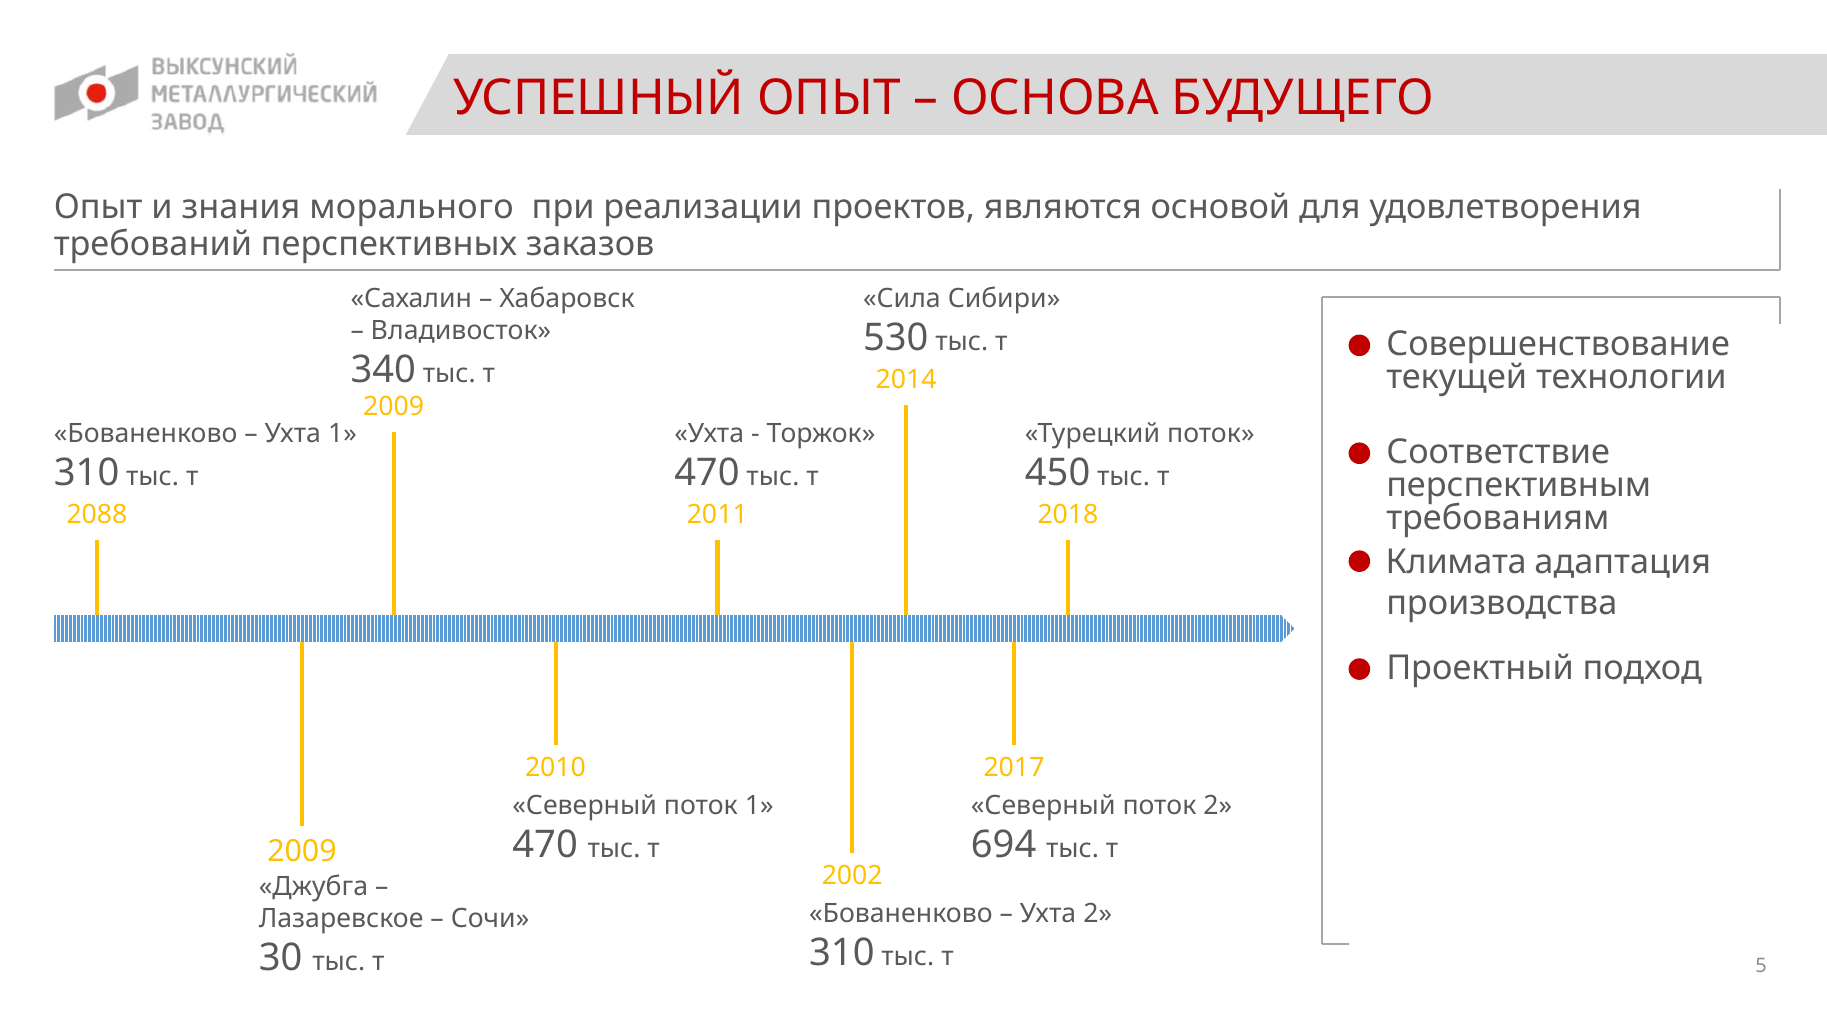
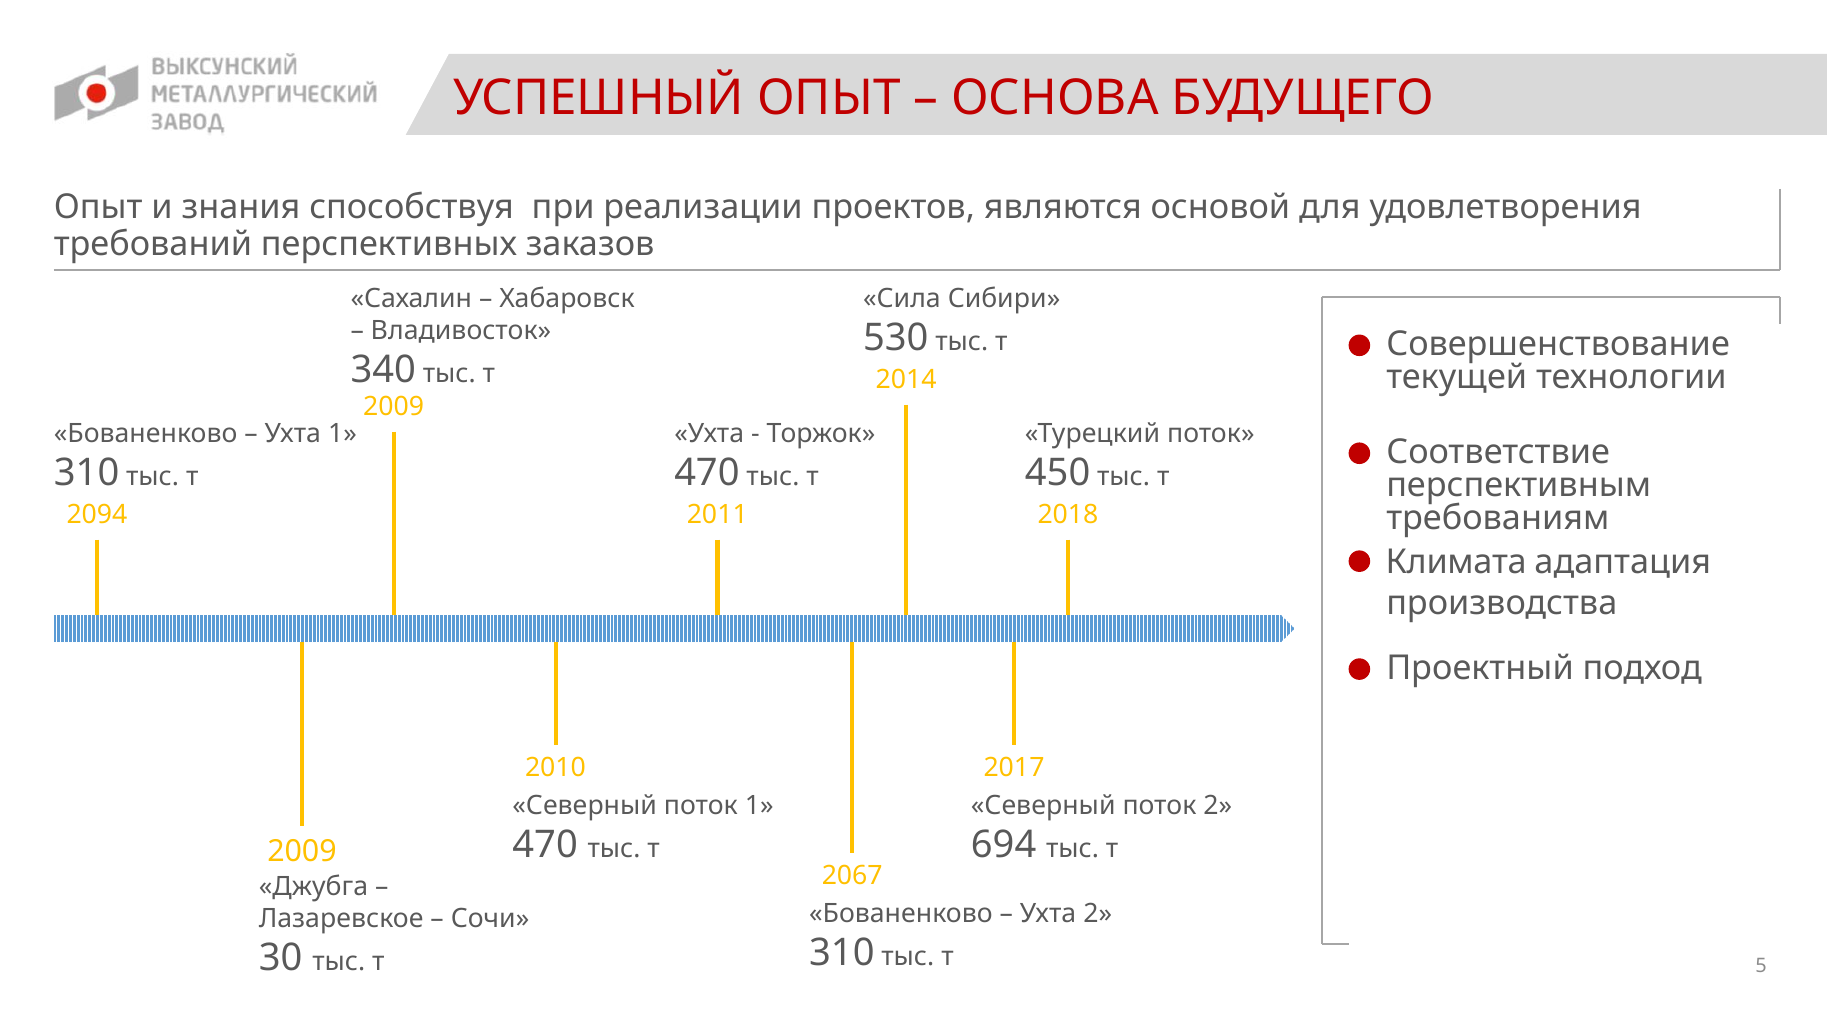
морального: морального -> способствуя (412, 207)
2088: 2088 -> 2094 (97, 514)
2002: 2002 -> 2067 (852, 876)
